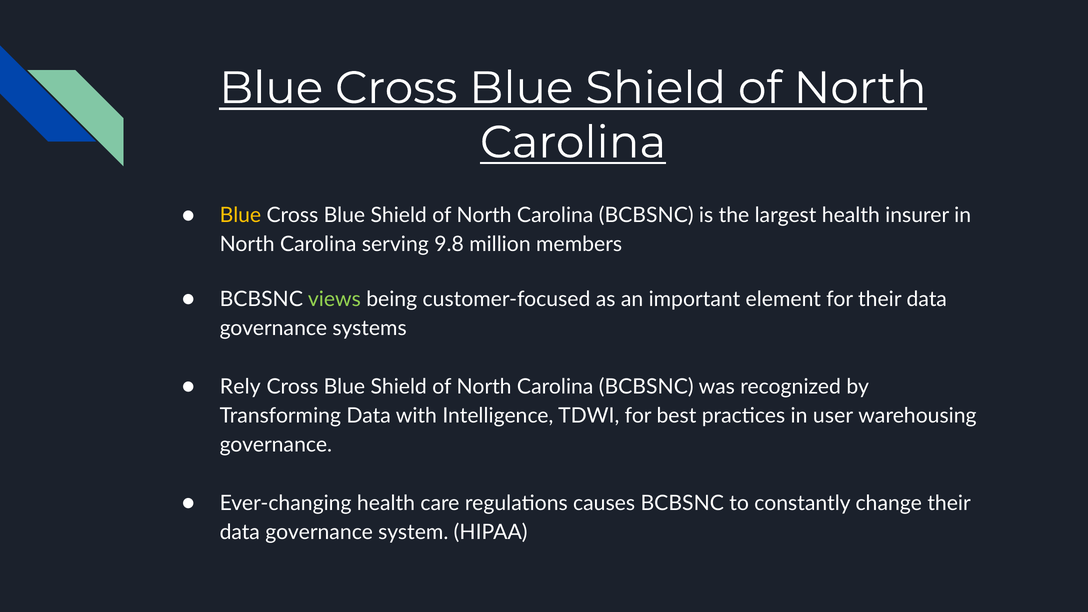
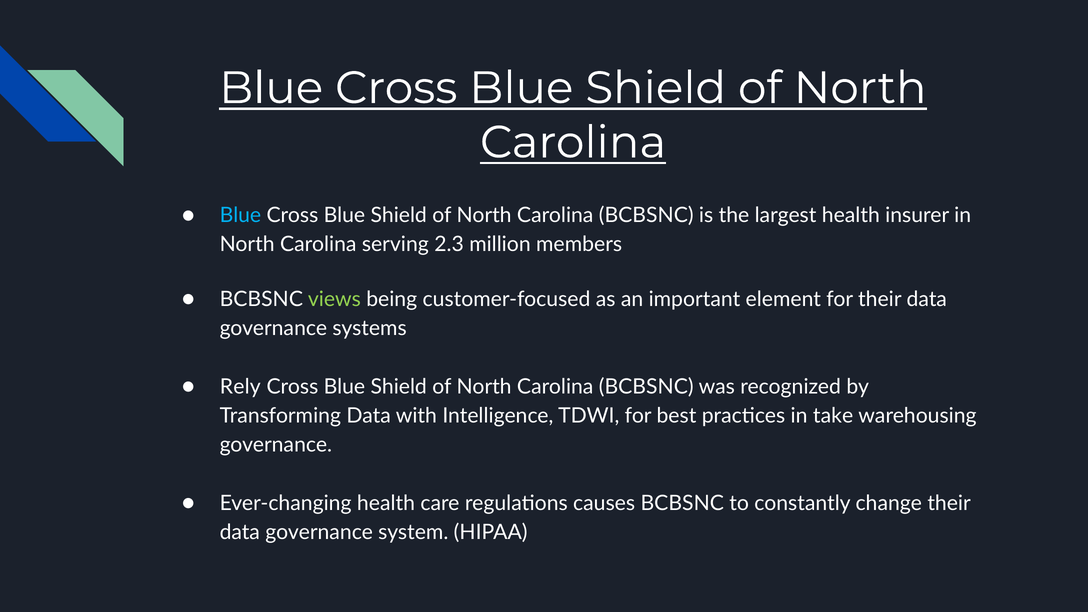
Blue colour: yellow -> light blue (240, 215)
9.8: 9.8 -> 2.3 (449, 244)
user: user -> take (833, 416)
